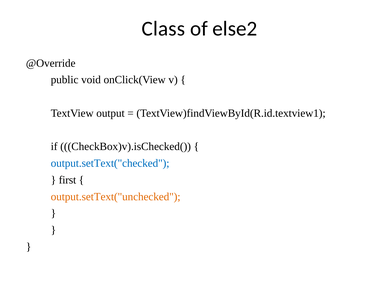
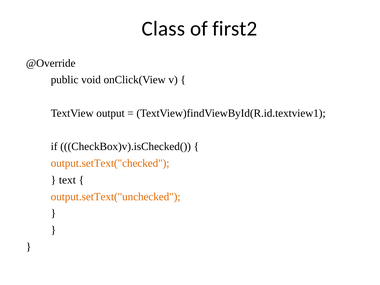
else2: else2 -> first2 (235, 29)
output.setText("checked colour: blue -> orange (110, 163)
first: first -> text (67, 180)
